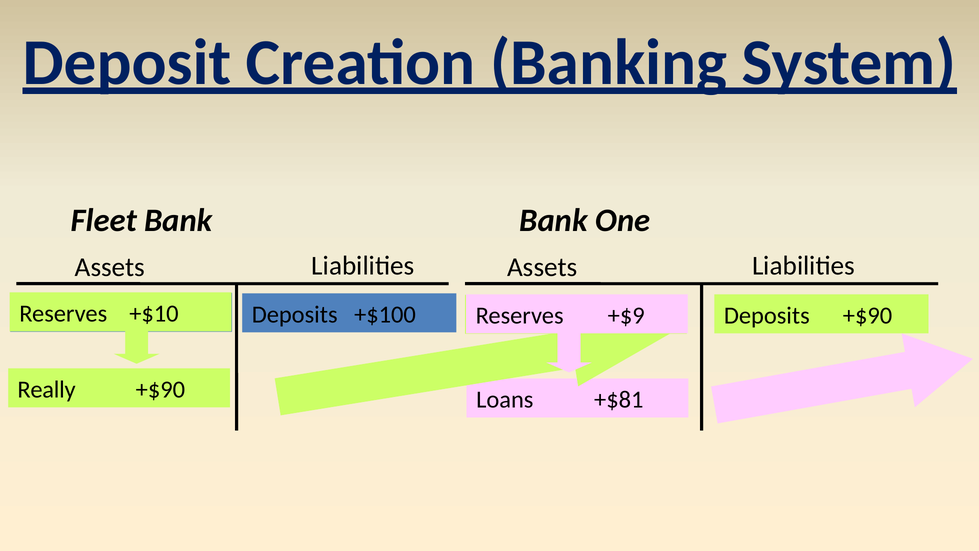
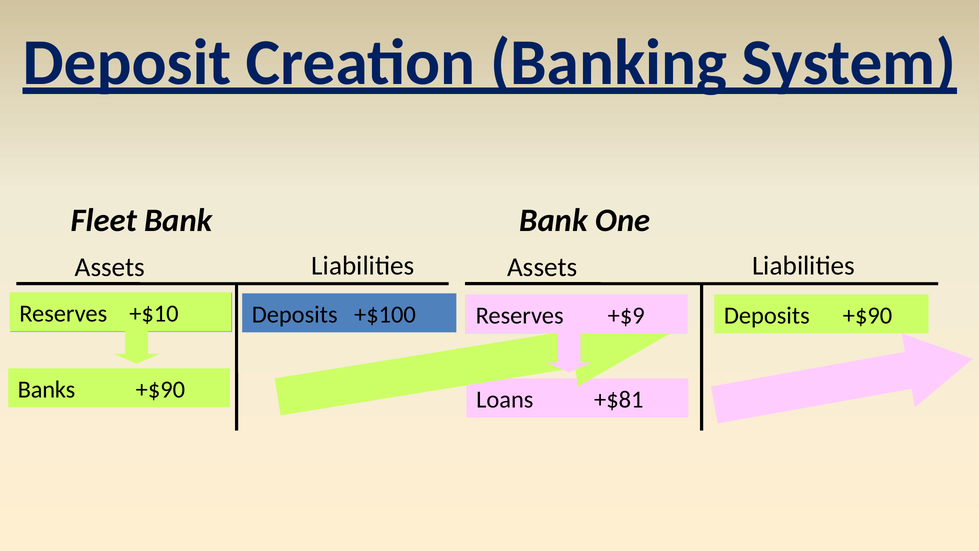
Really: Really -> Banks (47, 389)
